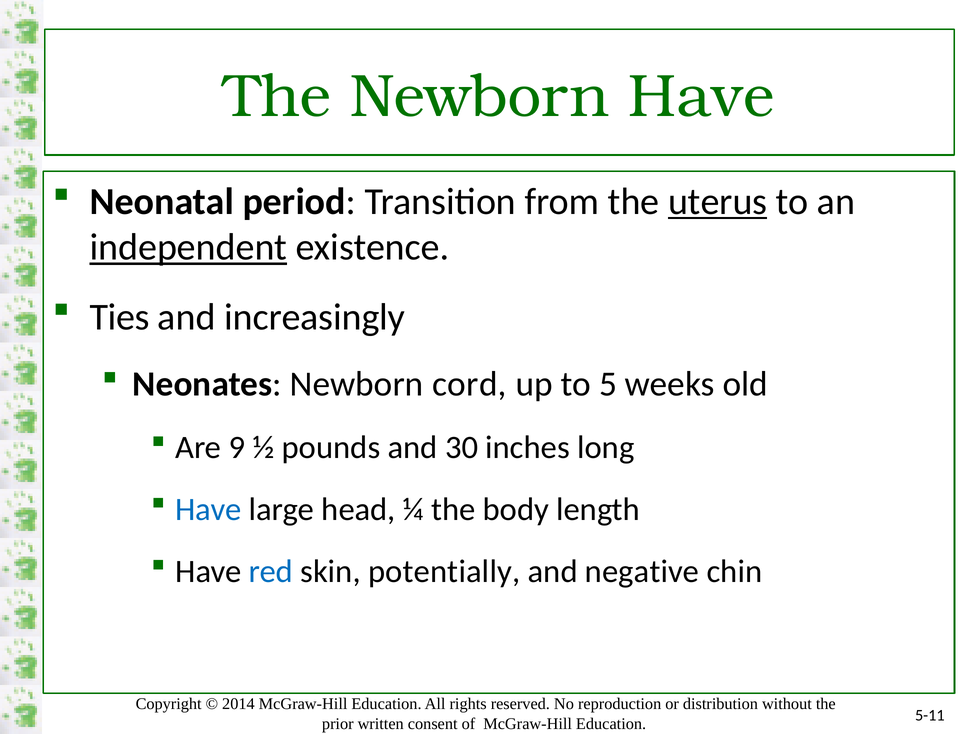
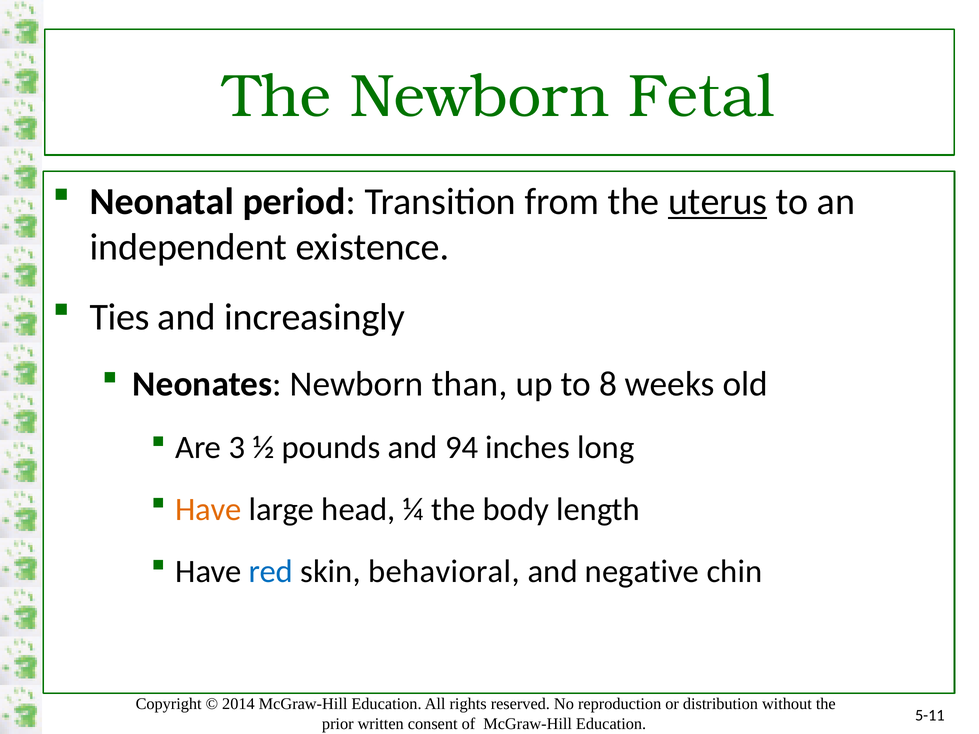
Newborn Have: Have -> Fetal (701, 96)
independent underline: present -> none (188, 247)
cord: cord -> than (469, 384)
5: 5 -> 8 (608, 384)
9: 9 -> 3 (237, 448)
30: 30 -> 94 (462, 448)
Have colour: blue -> orange (208, 510)
potentially: potentially -> behavioral (444, 572)
